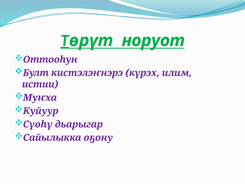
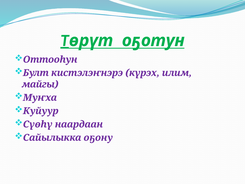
норуот: норуот -> оҕотун (153, 40)
истии: истии -> майгы (40, 84)
дьарыгар: дьарыгар -> наардаан (79, 124)
